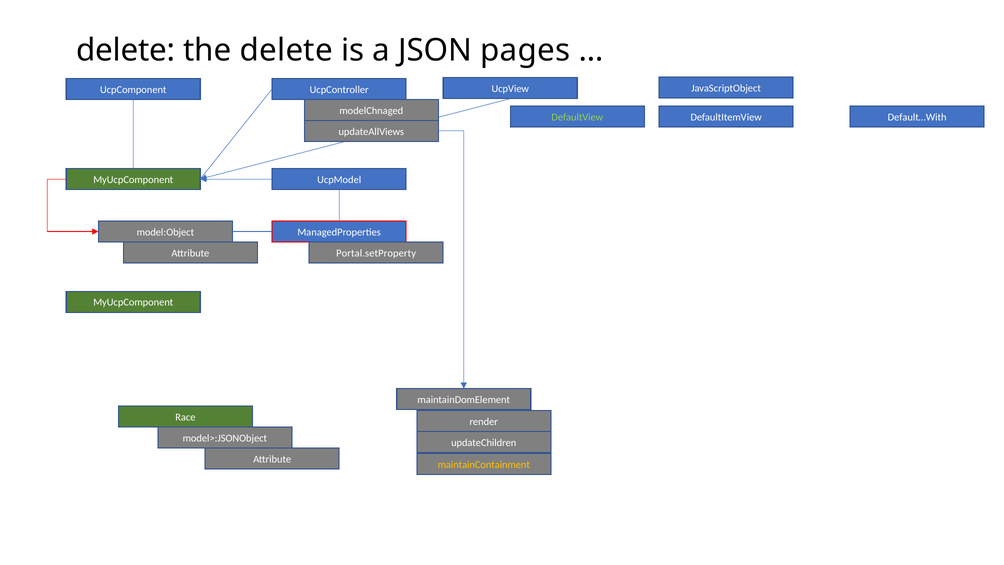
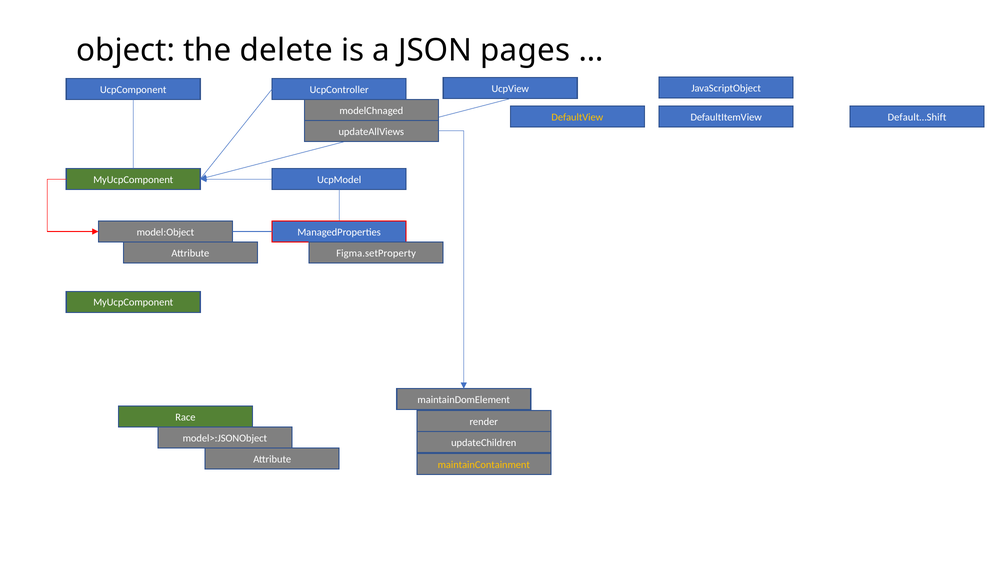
delete: delete -> object (126, 50)
DefaultView colour: light green -> yellow (577, 117)
Default…With: Default…With -> Default…Shift (917, 117)
Portal.setProperty: Portal.setProperty -> Figma.setProperty (376, 253)
